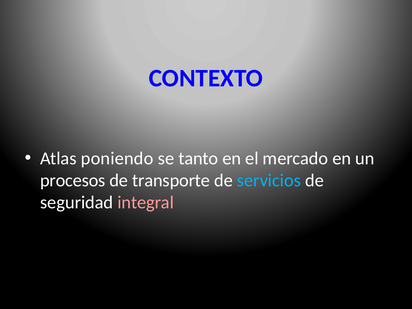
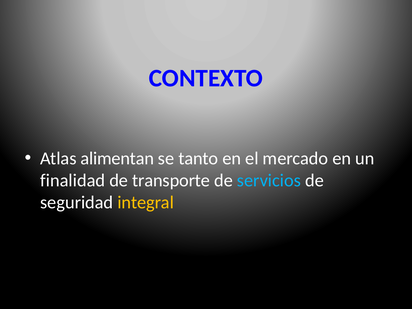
poniendo: poniendo -> alimentan (117, 158)
procesos: procesos -> finalidad (73, 180)
integral colour: pink -> yellow (146, 202)
